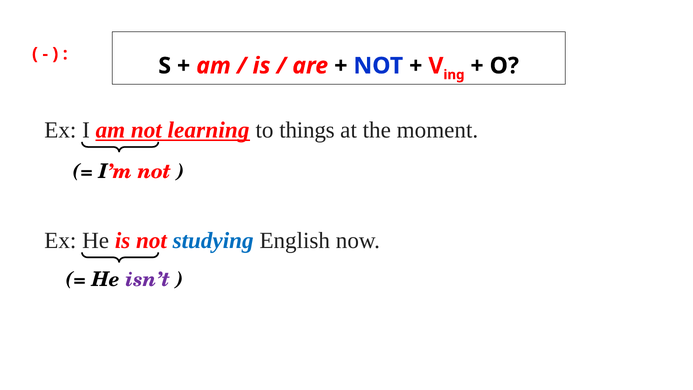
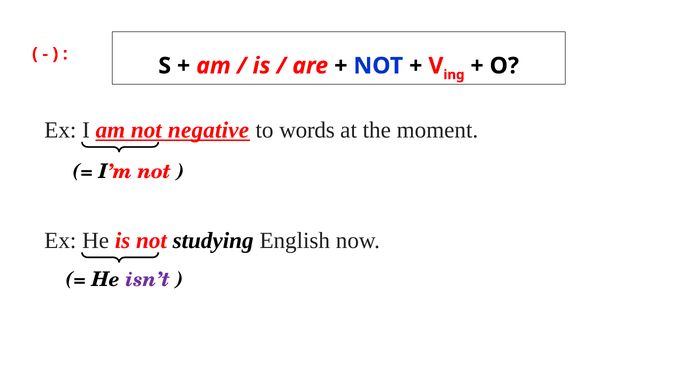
learning: learning -> negative (209, 130)
things: things -> words (307, 130)
studying colour: blue -> black (213, 240)
